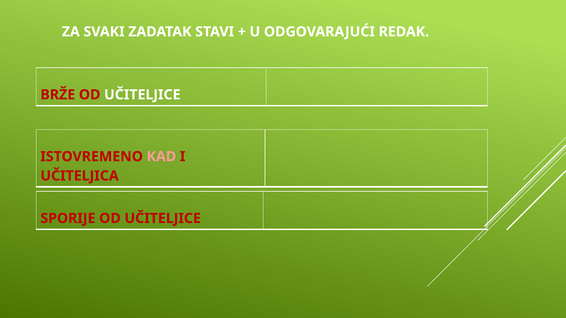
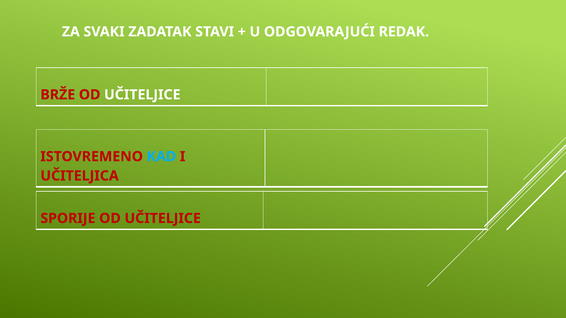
KAD colour: pink -> light blue (161, 157)
